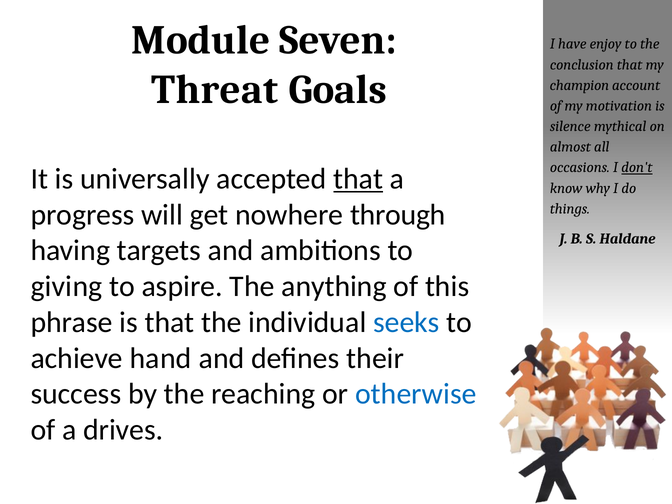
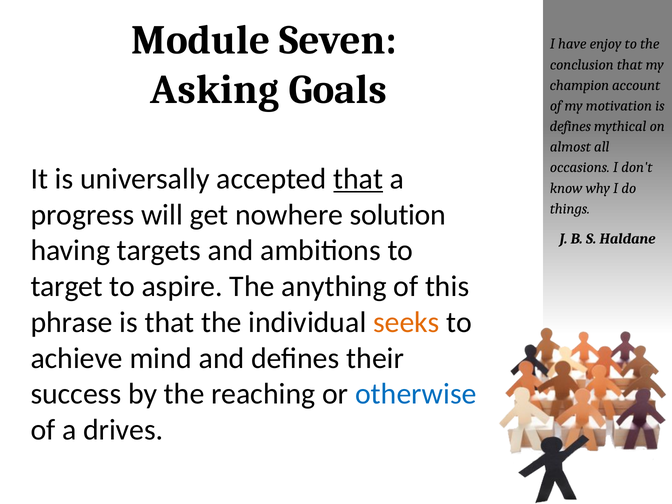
Threat: Threat -> Asking (215, 90)
silence: silence -> defines (570, 126)
don't underline: present -> none (637, 168)
through: through -> solution (398, 215)
giving: giving -> target (67, 286)
seeks colour: blue -> orange (406, 322)
hand: hand -> mind (161, 358)
